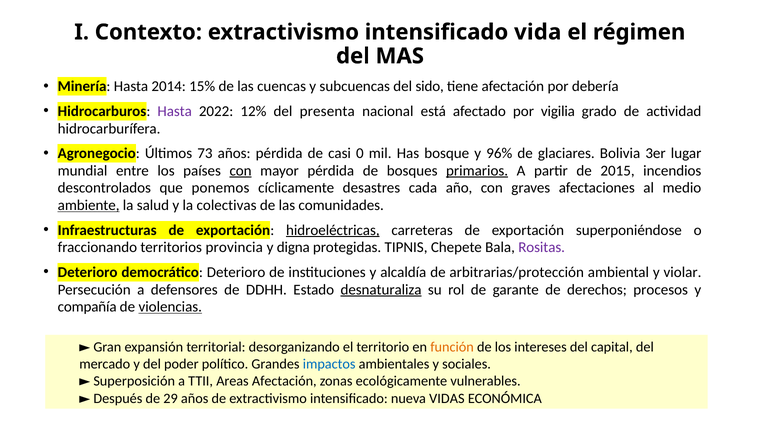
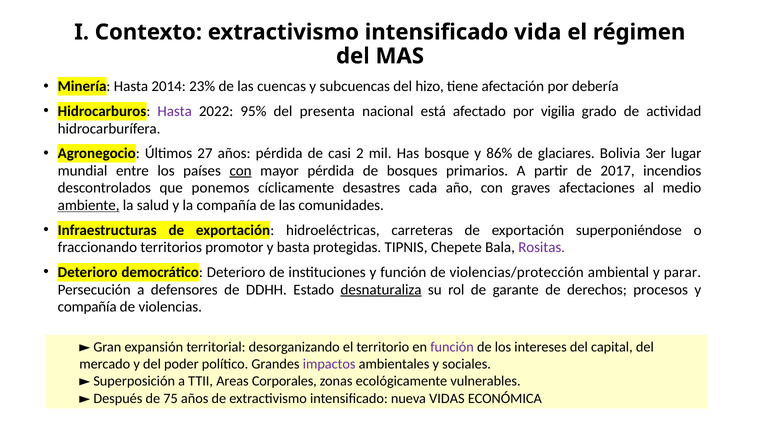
15%: 15% -> 23% (202, 87)
sido: sido -> hizo (430, 87)
12%: 12% -> 95% (253, 111)
73: 73 -> 27 (205, 154)
0: 0 -> 2 (360, 154)
96%: 96% -> 86% (499, 154)
primarios underline: present -> none (477, 171)
2015: 2015 -> 2017 (618, 171)
la colectivas: colectivas -> compañía (227, 206)
hidroeléctricas underline: present -> none (333, 230)
provincia: provincia -> promotor (234, 248)
digna: digna -> basta (293, 248)
y alcaldía: alcaldía -> función (403, 273)
arbitrarias/protección: arbitrarias/protección -> violencias/protección (517, 273)
violar: violar -> parar (682, 273)
violencias underline: present -> none (170, 307)
función colour: orange -> purple (452, 348)
impactos colour: blue -> purple (329, 365)
Areas Afectación: Afectación -> Corporales (284, 382)
29: 29 -> 75 (171, 399)
